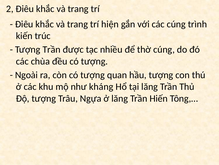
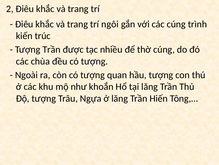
hiện: hiện -> ngôi (110, 24)
kháng: kháng -> khoắn (101, 86)
